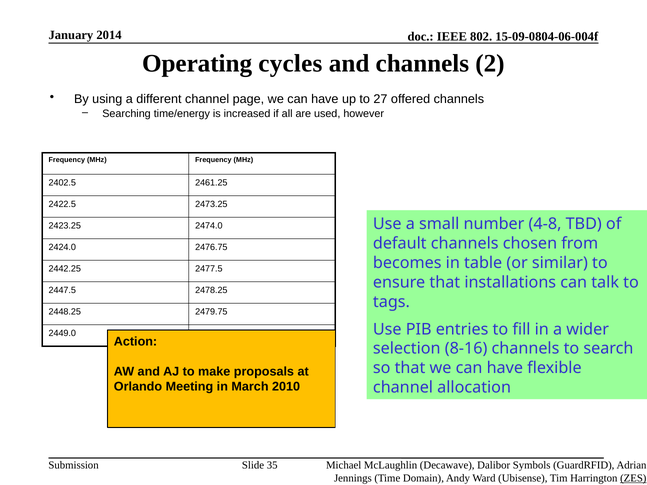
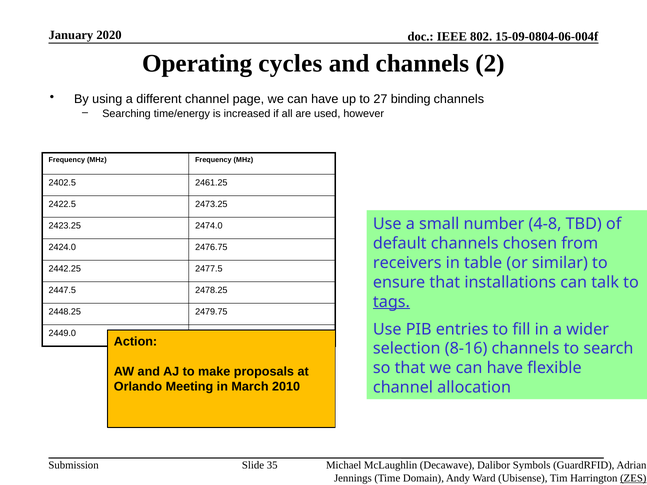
2014: 2014 -> 2020 (109, 35)
offered: offered -> binding (411, 99)
becomes: becomes -> receivers (407, 263)
tags underline: none -> present (391, 302)
